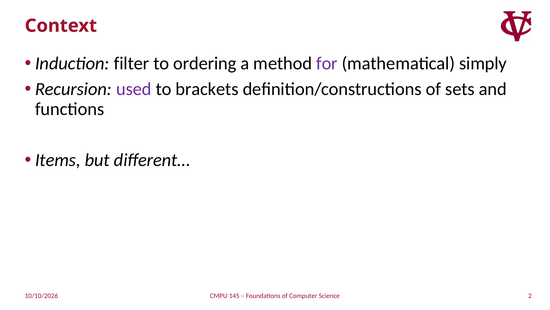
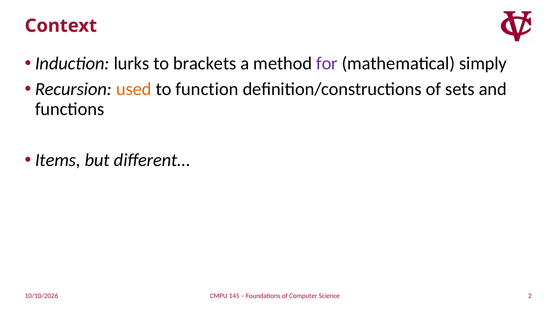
filter: filter -> lurks (132, 63)
ordering: ordering -> brackets (205, 63)
used colour: purple -> orange (134, 89)
brackets: brackets -> function (207, 89)
